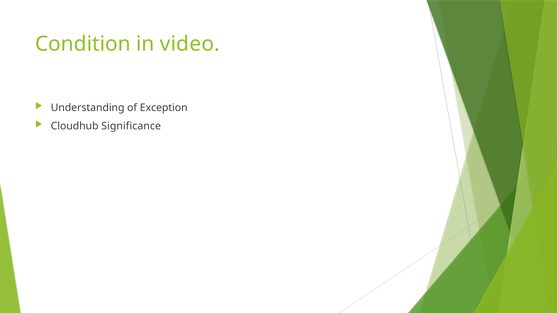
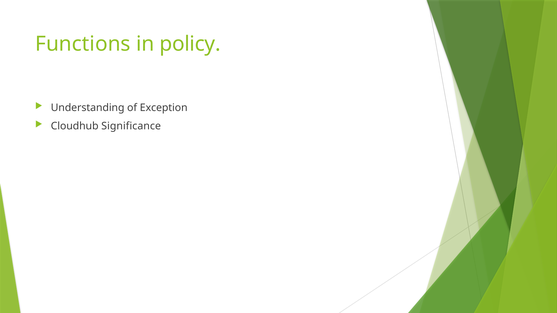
Condition: Condition -> Functions (83, 44)
video: video -> policy (190, 44)
